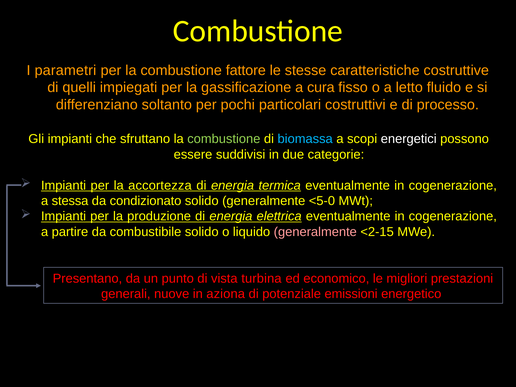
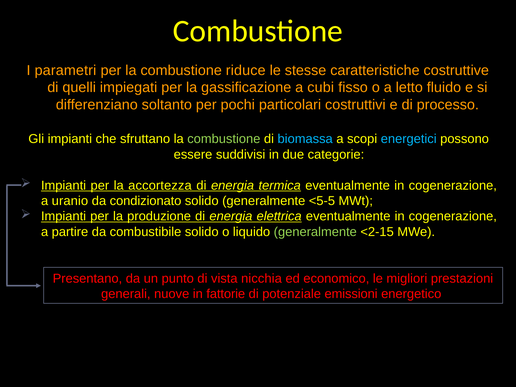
fattore: fattore -> riduce (246, 70)
cura: cura -> cubi (321, 87)
energetici colour: white -> light blue (409, 139)
stessa: stessa -> uranio (70, 201)
<5-0: <5-0 -> <5-5 (322, 201)
generalmente colour: pink -> light green (315, 232)
turbina: turbina -> nicchia (261, 279)
aziona: aziona -> fattorie (226, 294)
